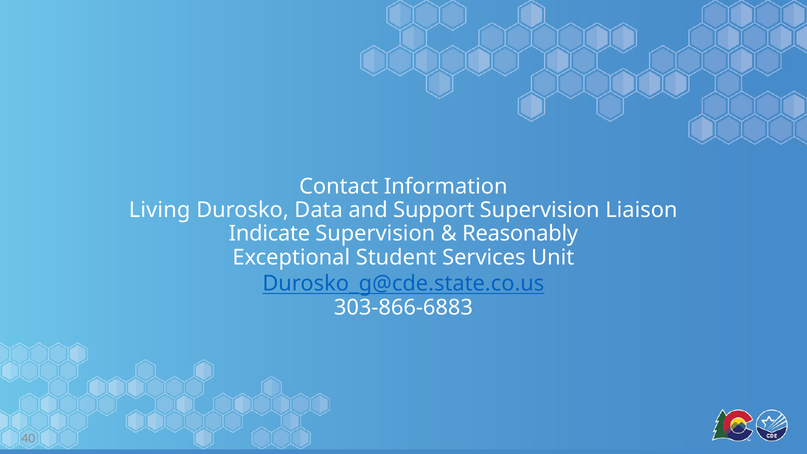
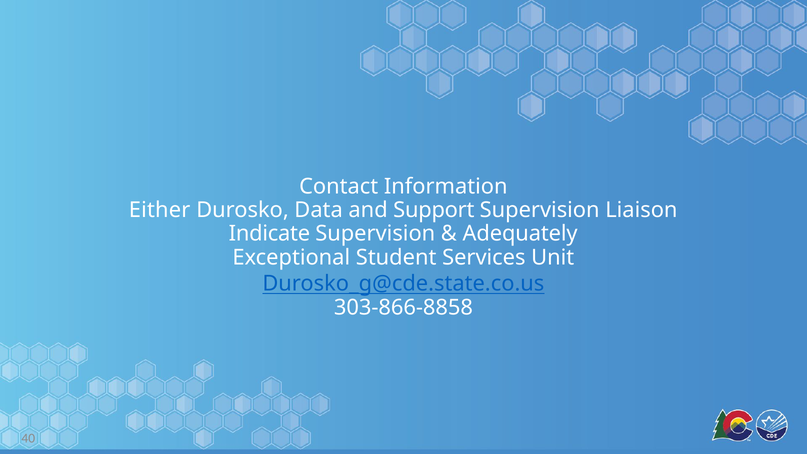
Living: Living -> Either (160, 210)
Reasonably: Reasonably -> Adequately (520, 234)
303-866-6883: 303-866-6883 -> 303-866-8858 (403, 308)
